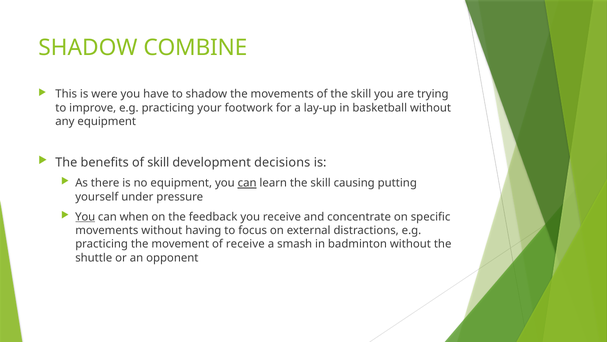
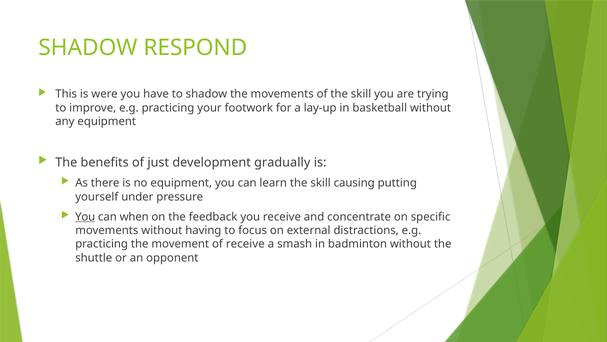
COMBINE: COMBINE -> RESPOND (195, 48)
of skill: skill -> just (158, 162)
decisions: decisions -> gradually (282, 162)
can underline: present -> none (247, 183)
